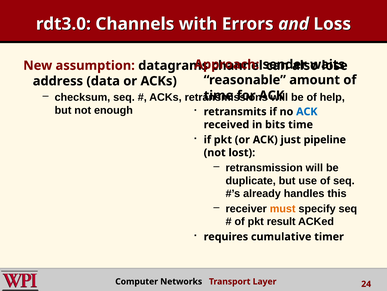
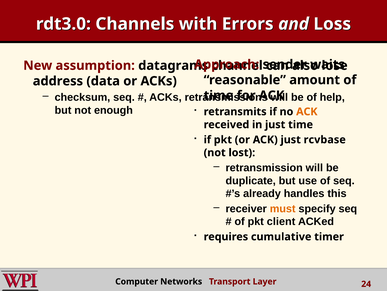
ACK colour: blue -> orange (307, 111)
in bits: bits -> just (275, 124)
pipeline: pipeline -> rcvbase (325, 139)
result: result -> client (281, 221)
